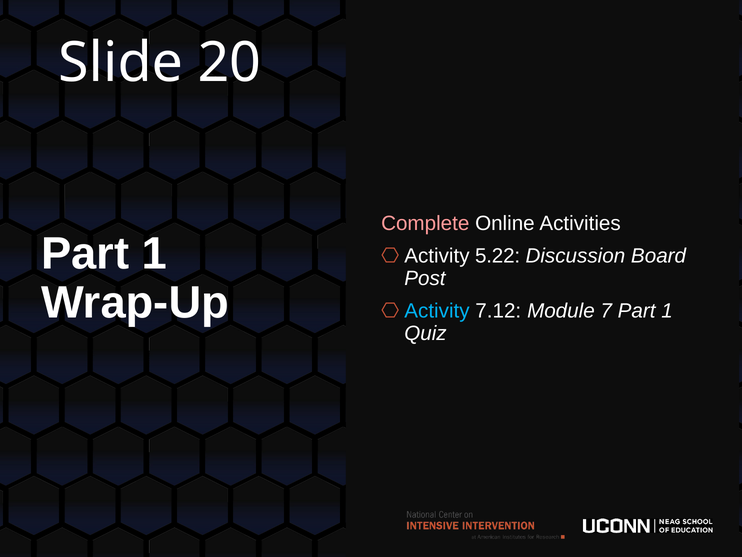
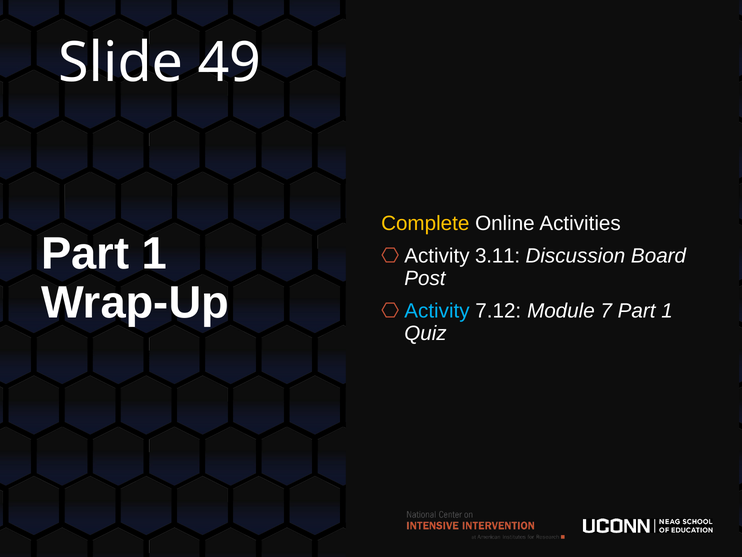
20: 20 -> 49 (229, 63)
Complete colour: pink -> yellow (425, 223)
5.22: 5.22 -> 3.11 (498, 256)
